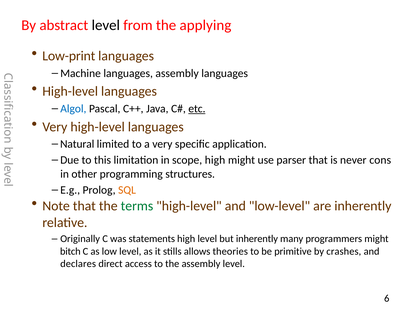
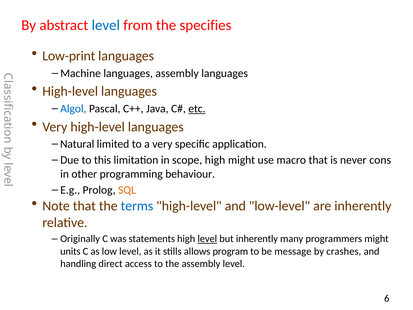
level colour: black -> blue (106, 25)
applying: applying -> specifies (206, 25)
parser: parser -> macro (291, 160)
structures: structures -> behaviour (190, 174)
terms colour: green -> blue (137, 206)
level underline: none -> present (207, 239)
bitch: bitch -> units (70, 251)
theories: theories -> program (230, 251)
primitive: primitive -> message (293, 251)
declares: declares -> handling (78, 263)
